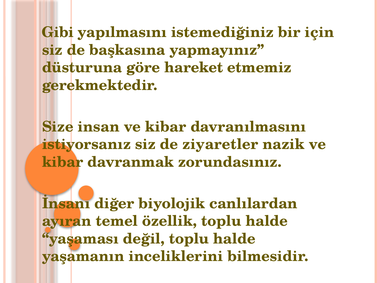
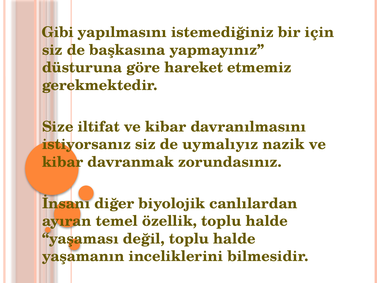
insan: insan -> iltifat (99, 127)
ziyaretler: ziyaretler -> uymalıyız (220, 144)
